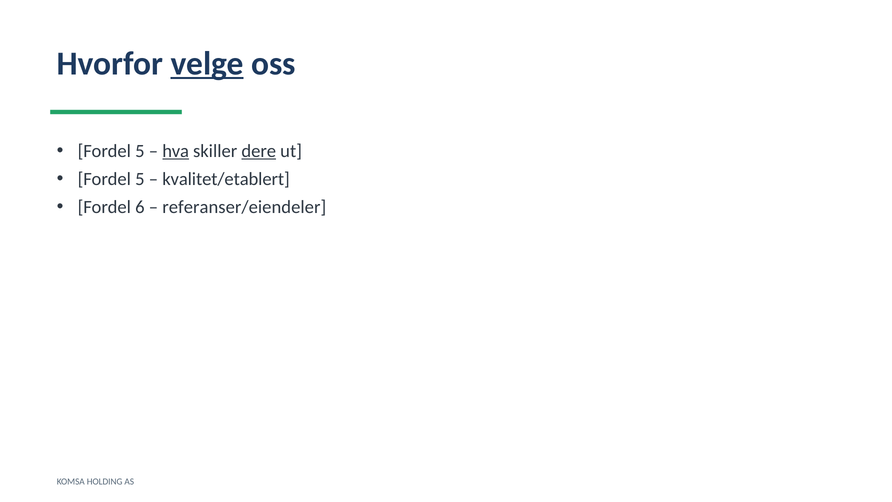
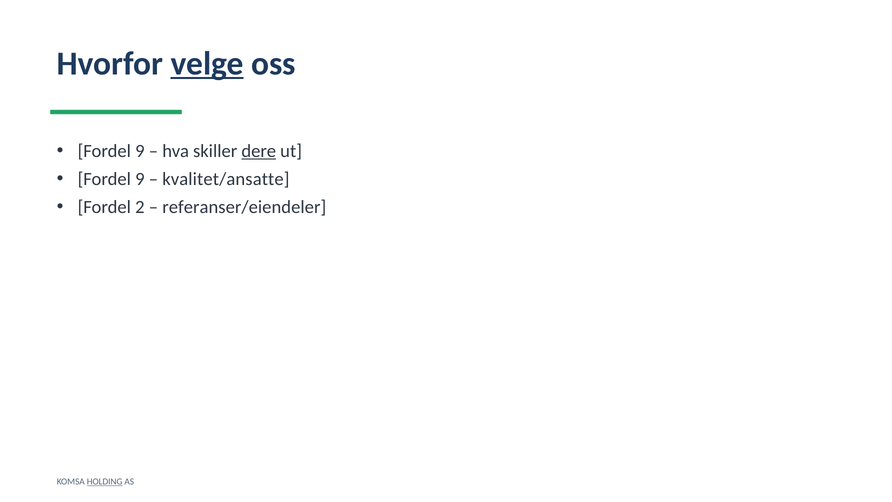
5: 5 -> 9 (140, 151)
hva underline: present -> none (176, 151)
5: 5 -> 9 (140, 179)
kvalitet/etablert: kvalitet/etablert -> kvalitet/ansatte (226, 179)
6: 6 -> 2 (140, 207)
HOLDING underline: none -> present (105, 481)
